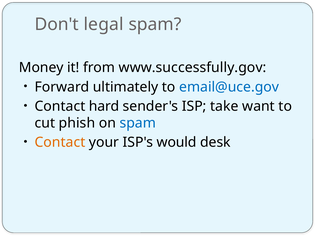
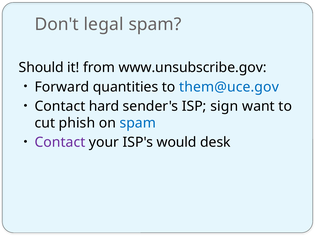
Money: Money -> Should (41, 68)
www.successfully.gov: www.successfully.gov -> www.unsubscribe.gov (193, 68)
ultimately: ultimately -> quantities (126, 87)
email@uce.gov: email@uce.gov -> them@uce.gov (229, 87)
take: take -> sign (224, 106)
Contact colour: orange -> purple (60, 142)
